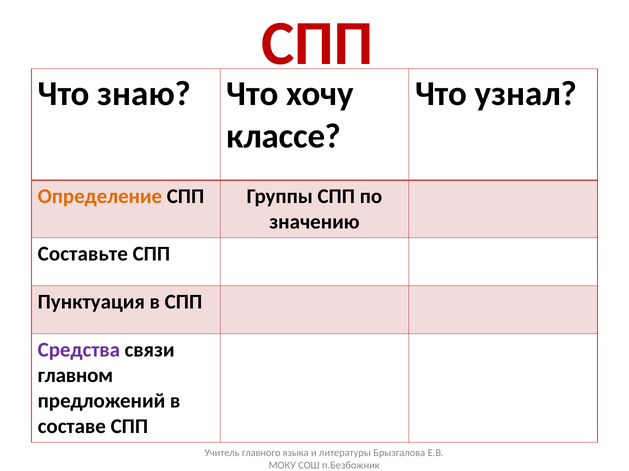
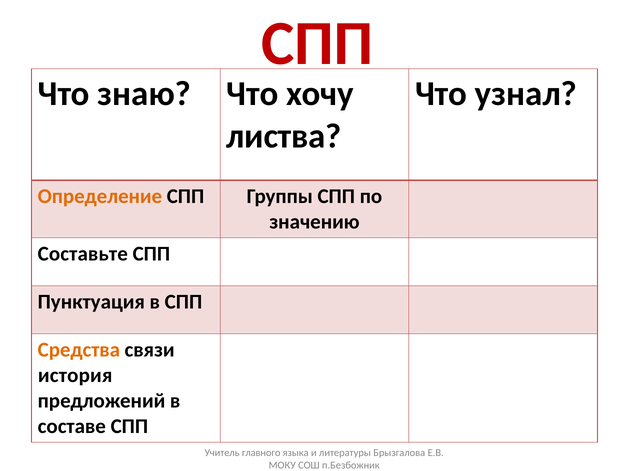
классе: классе -> листва (284, 136)
Средства colour: purple -> orange (79, 350)
главном: главном -> история (75, 376)
